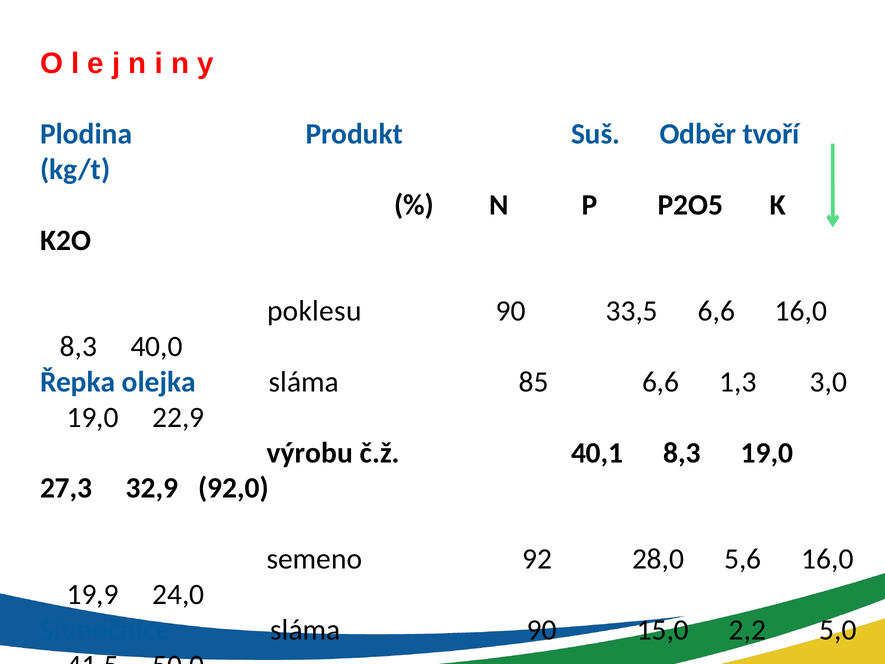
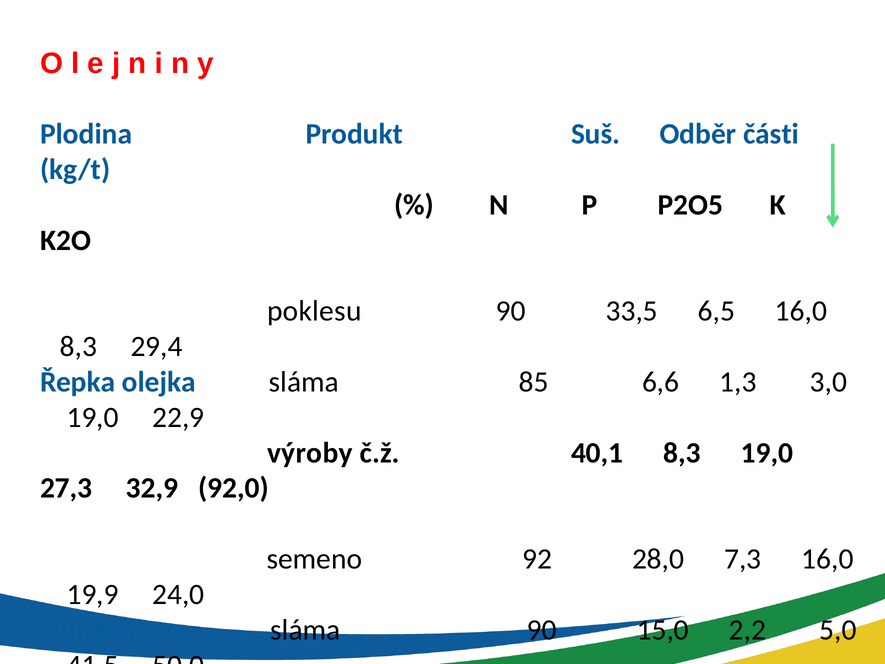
tvoří: tvoří -> části (771, 134)
33,5 6,6: 6,6 -> 6,5 (716, 311)
40,0: 40,0 -> 29,4 (157, 346)
výrobu: výrobu -> výroby (310, 453)
5,6: 5,6 -> 7,3 (743, 559)
